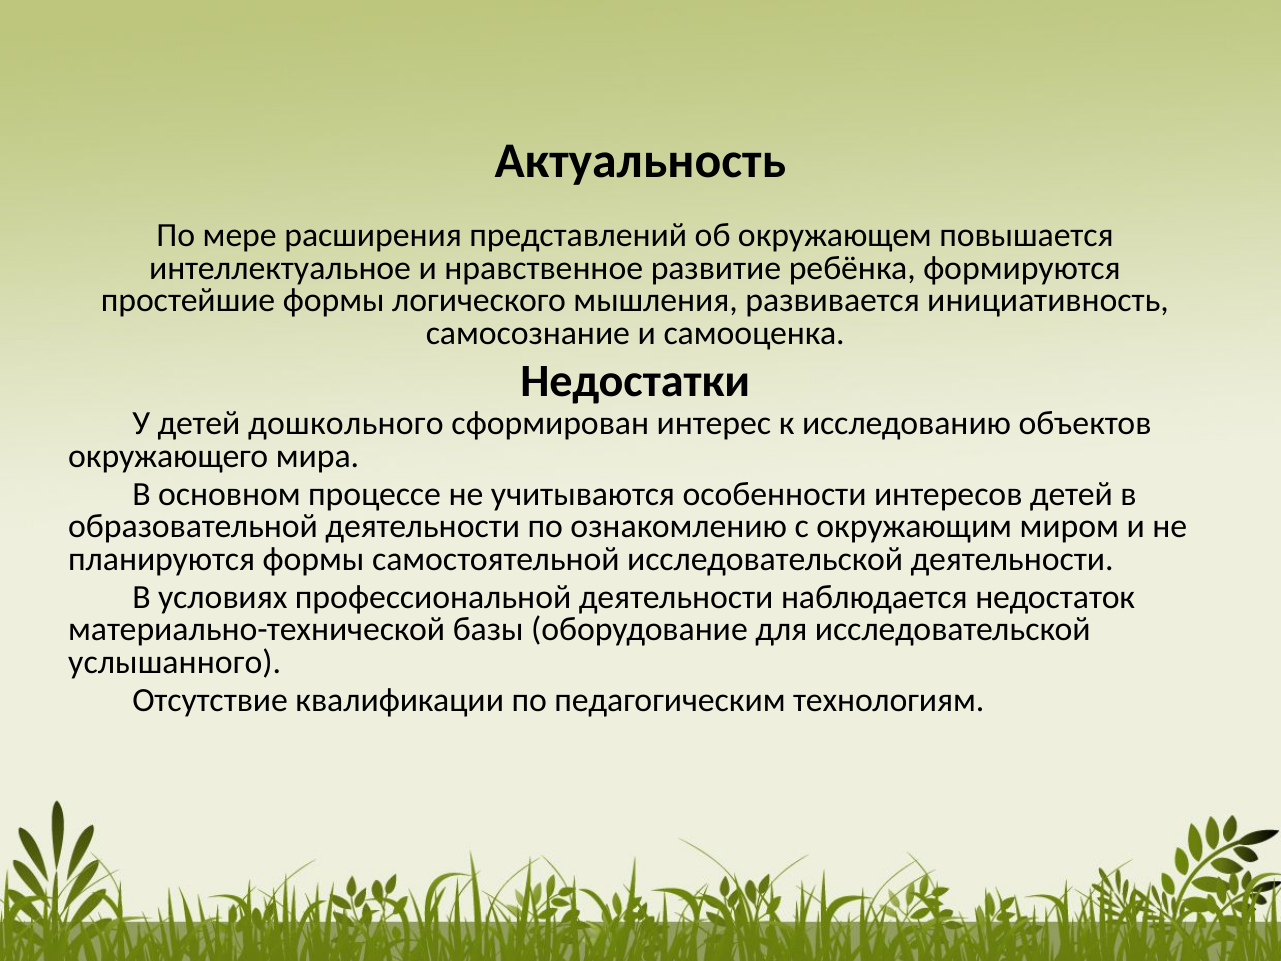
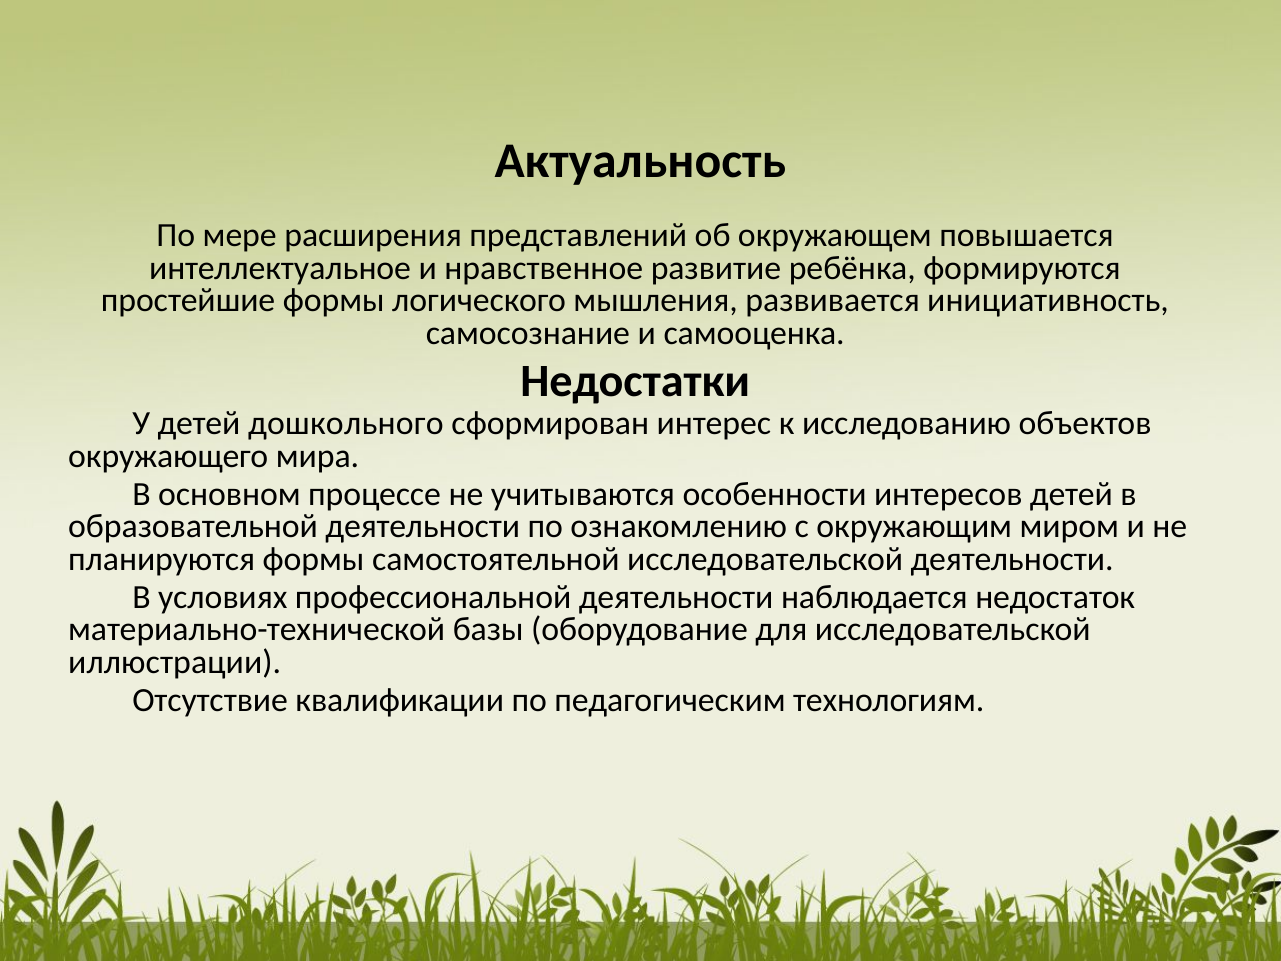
услышанного: услышанного -> иллюстрации (175, 662)
